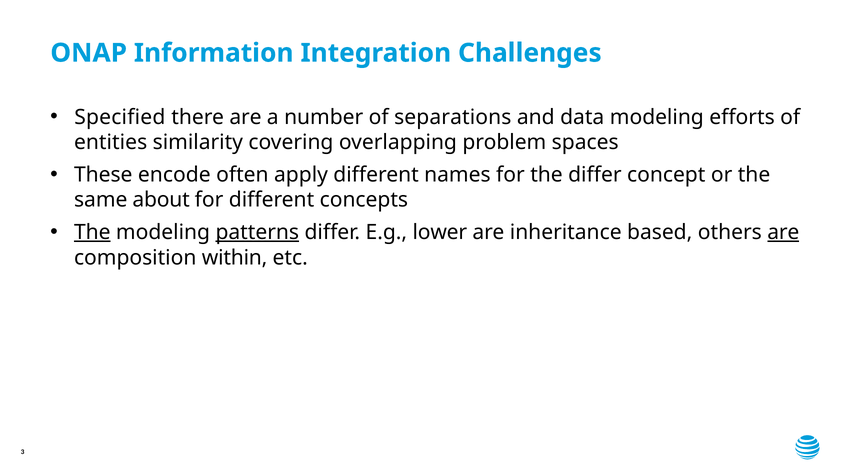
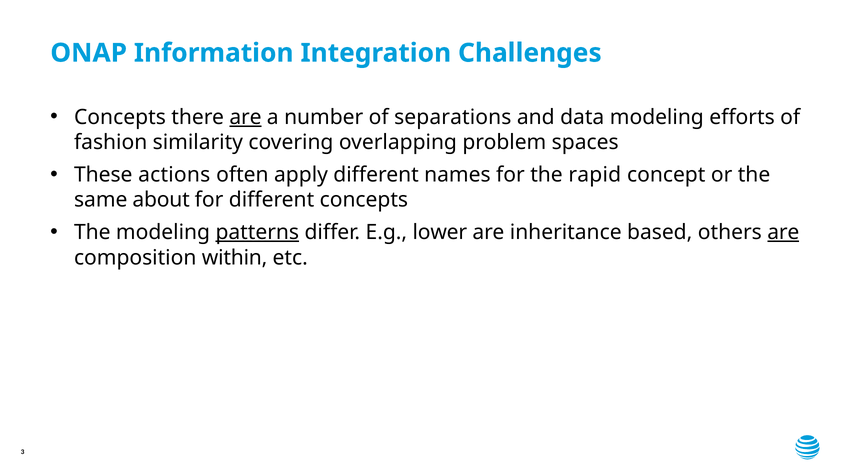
Specified: Specified -> Concepts (120, 117)
are underline: none -> present (245, 117)
entities: entities -> fashion (111, 142)
encode: encode -> actions (174, 175)
the differ: differ -> rapid (595, 175)
The underline: present -> none (92, 232)
